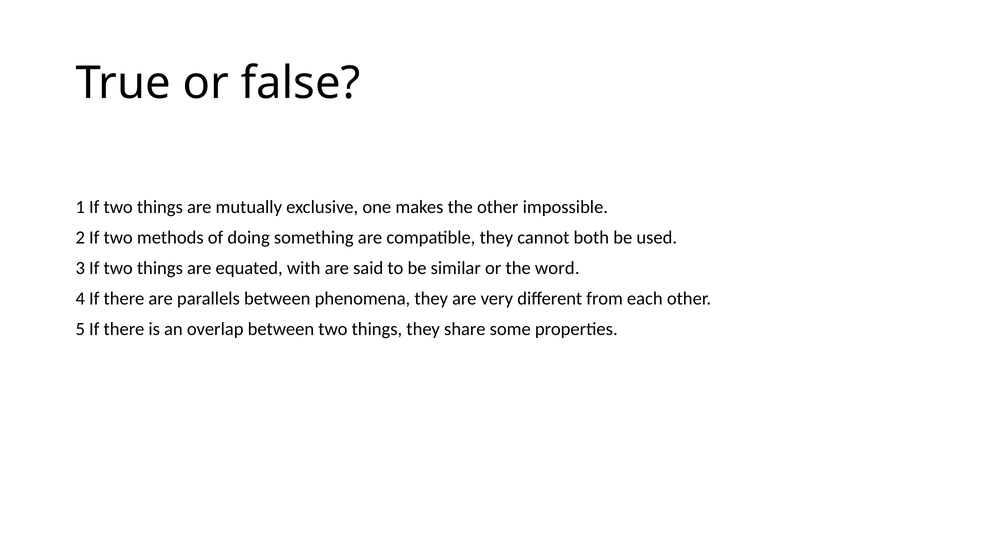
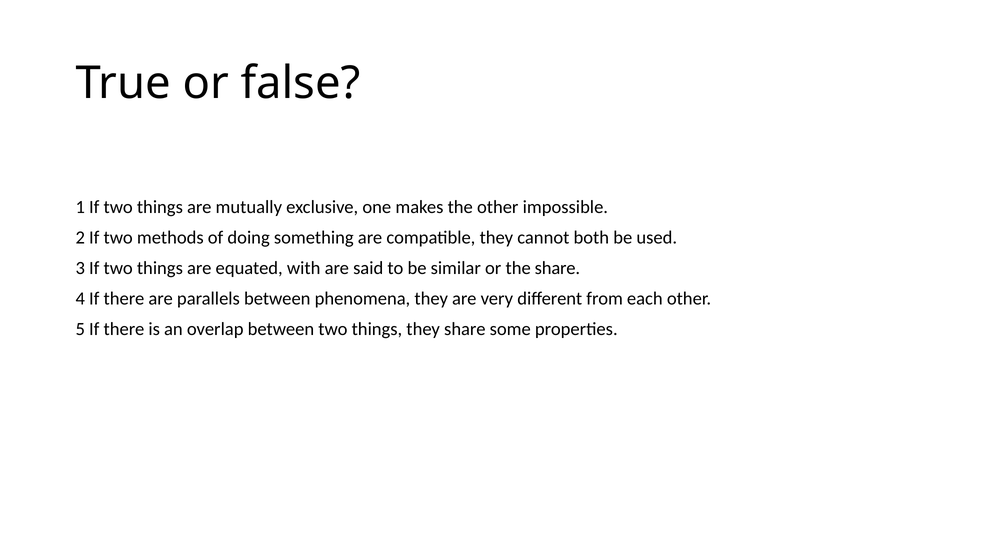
the word: word -> share (557, 268)
